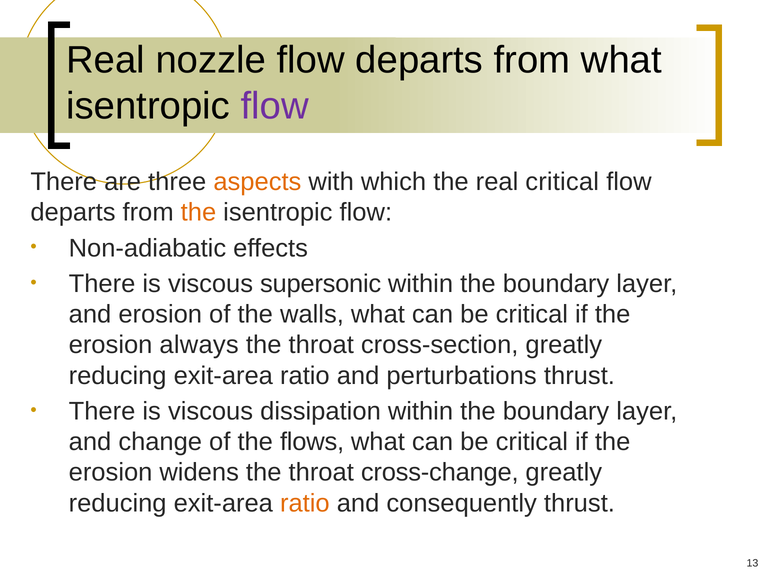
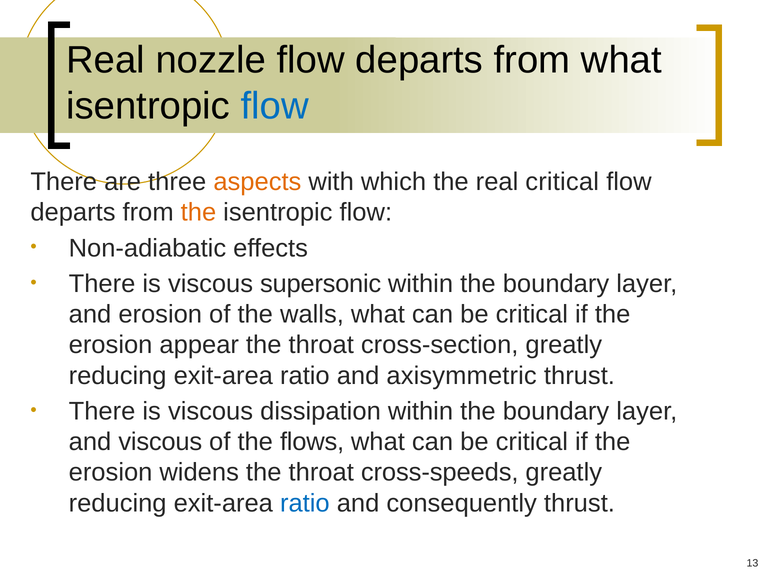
flow colour: purple -> blue (275, 106)
always: always -> appear (199, 345)
perturbations: perturbations -> axisymmetric (462, 376)
and change: change -> viscous (160, 442)
cross-change: cross-change -> cross-speeds (440, 473)
ratio colour: orange -> blue (305, 504)
